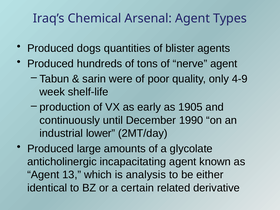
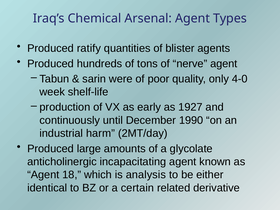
dogs: dogs -> ratify (89, 48)
4-9: 4-9 -> 4-0 (240, 79)
1905: 1905 -> 1927 (190, 107)
lower: lower -> harm (100, 133)
13: 13 -> 18 (72, 175)
